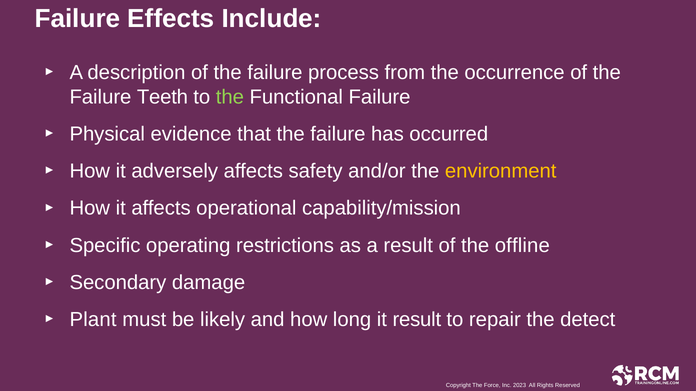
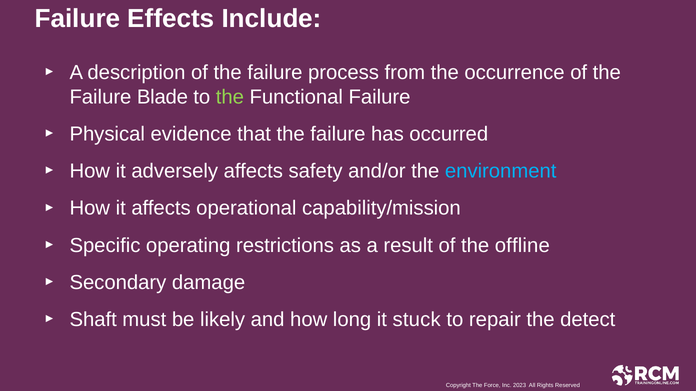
Teeth: Teeth -> Blade (162, 97)
environment colour: yellow -> light blue (501, 171)
Plant: Plant -> Shaft (93, 320)
it result: result -> stuck (417, 320)
